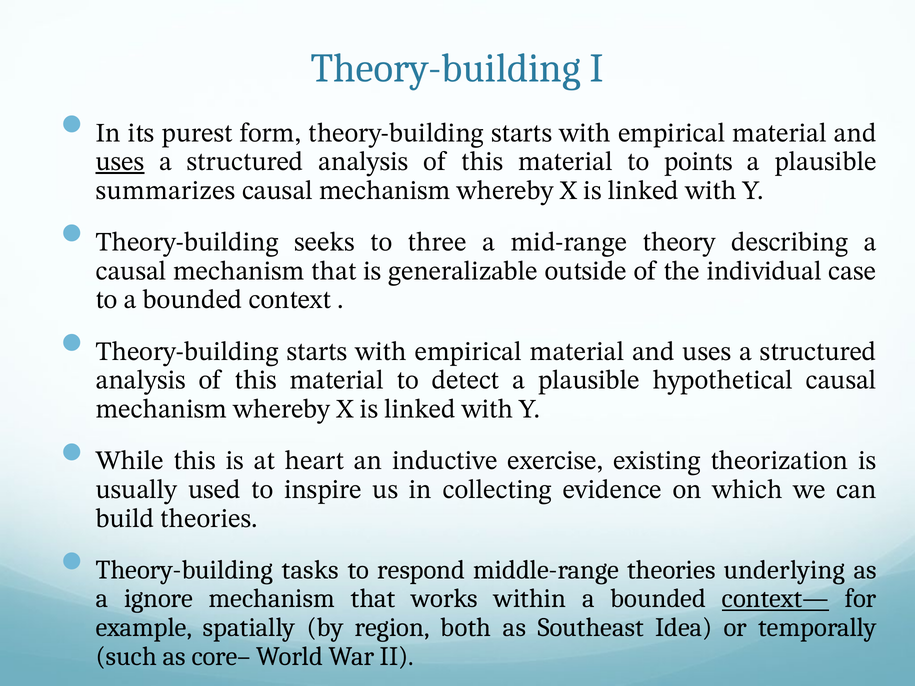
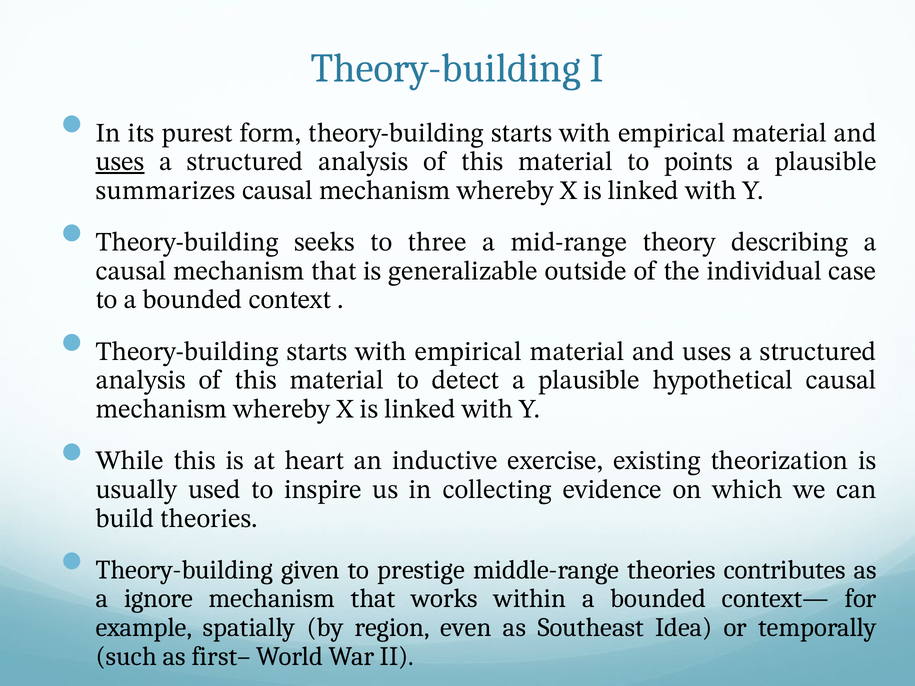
tasks: tasks -> given (310, 570)
respond: respond -> prestige (421, 570)
underlying: underlying -> contributes (785, 570)
context— underline: present -> none (775, 599)
both: both -> even (466, 628)
core–: core– -> first– (221, 657)
